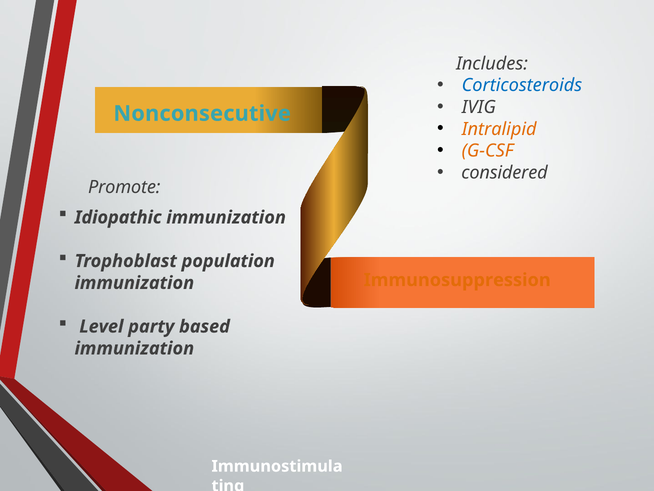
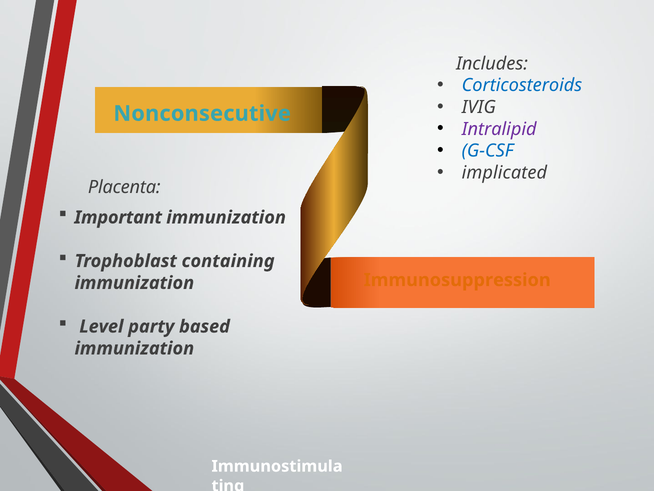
Intralipid colour: orange -> purple (499, 129)
G-CSF colour: orange -> blue (488, 151)
considered: considered -> implicated (504, 172)
Promote: Promote -> Placenta (124, 187)
Idiopathic: Idiopathic -> Important (118, 217)
population: population -> containing (228, 261)
